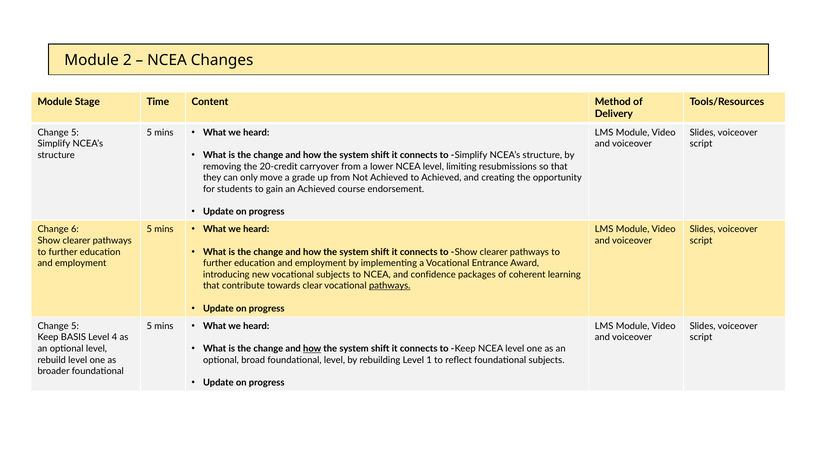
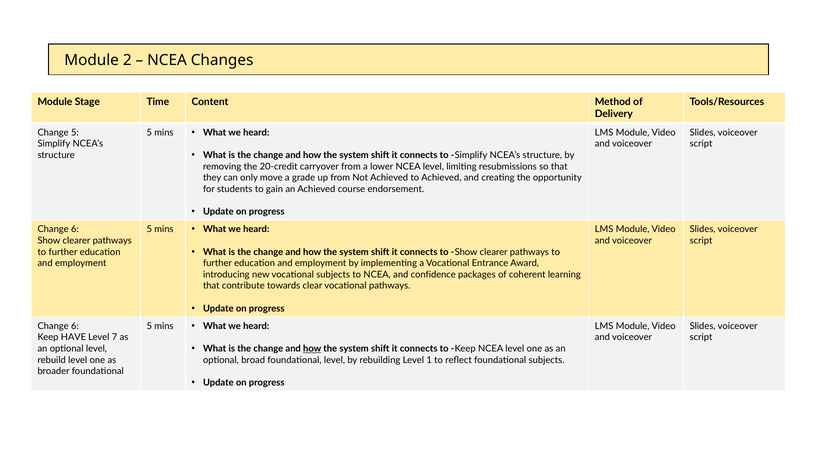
pathways underline: present -> none (390, 286)
5: 5 -> 6 (75, 326)
BASIS: BASIS -> HAVE (73, 338)
4: 4 -> 7 (114, 338)
